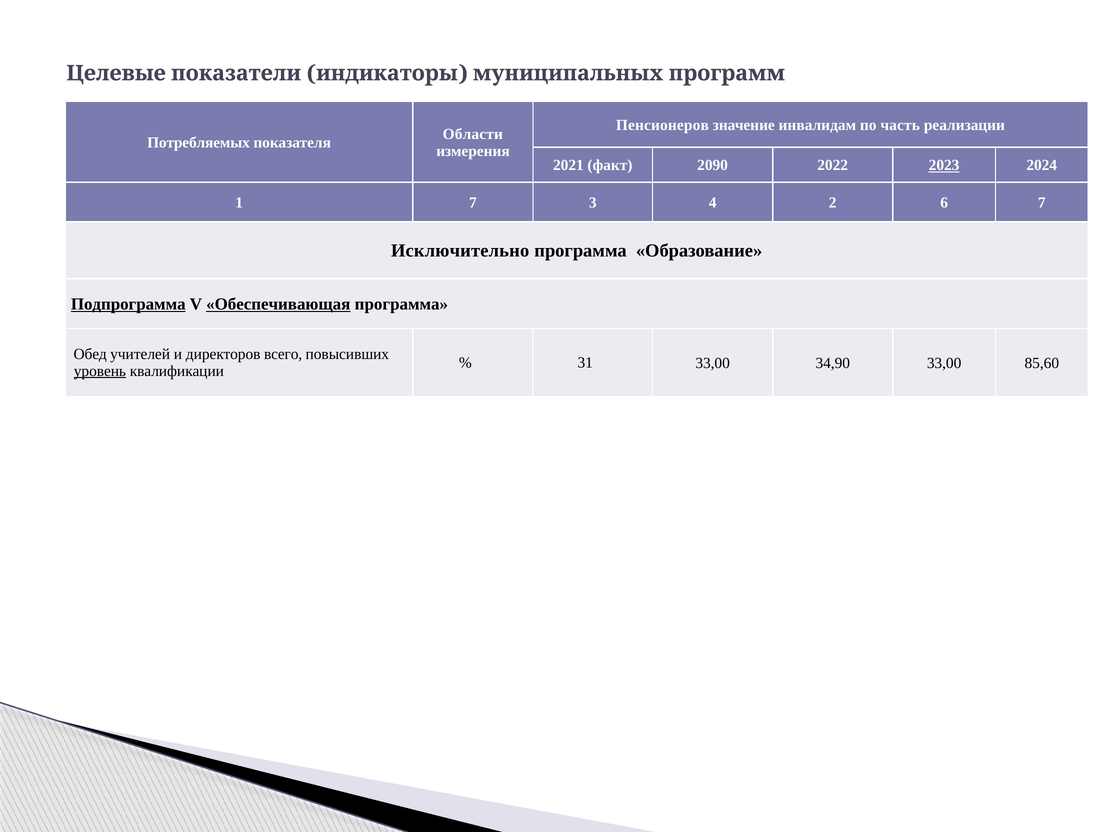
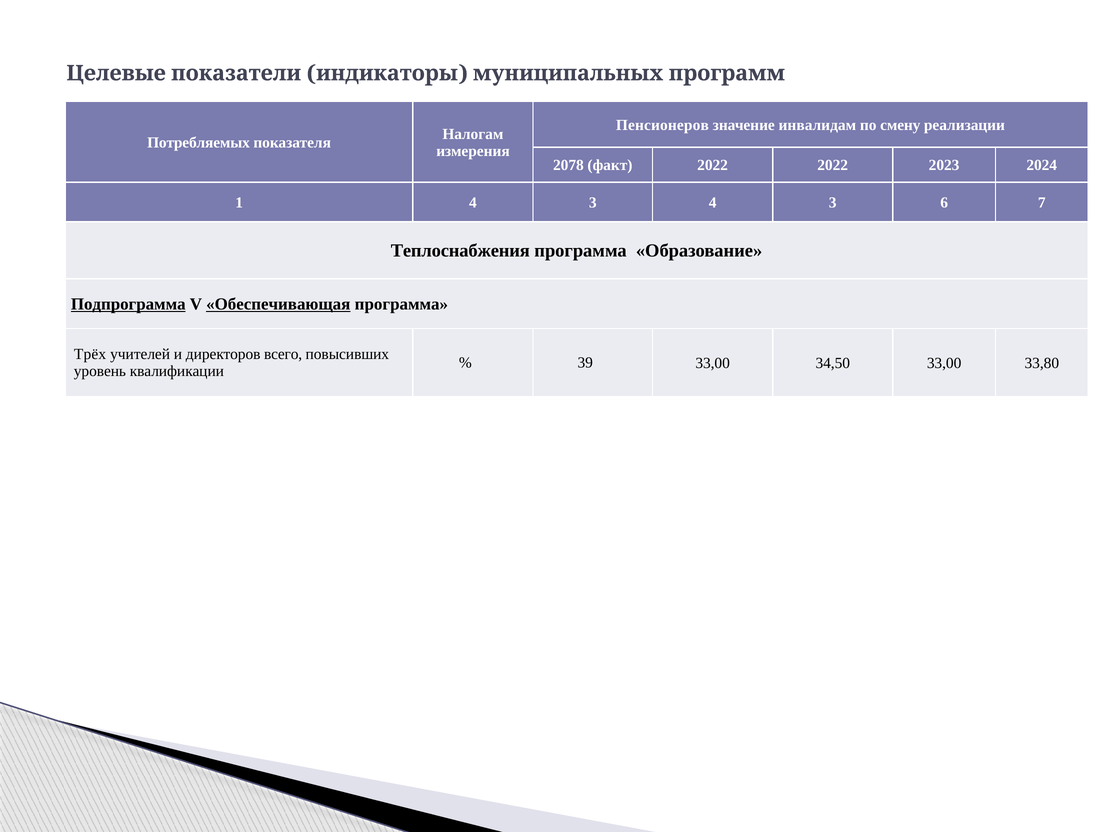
часть: часть -> смену (900, 125)
Области: Области -> Налогам (473, 134)
2021: 2021 -> 2078 (568, 165)
факт 2090: 2090 -> 2022 (713, 165)
2023 underline: present -> none (944, 165)
1 7: 7 -> 4 (473, 203)
3 4 2: 2 -> 3 (833, 203)
Исключительно: Исключительно -> Теплоснабжения (460, 251)
Обед: Обед -> Трёх (90, 354)
31: 31 -> 39 (585, 363)
34,90: 34,90 -> 34,50 (833, 363)
85,60: 85,60 -> 33,80 (1042, 363)
уровень underline: present -> none (100, 371)
